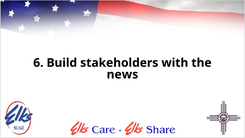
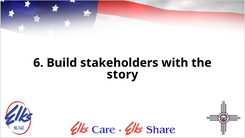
news: news -> story (122, 74)
